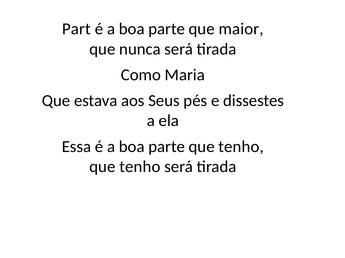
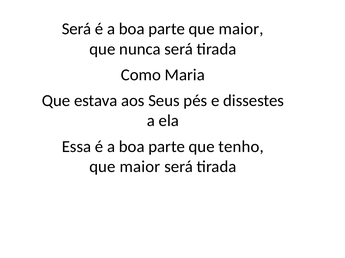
Part: Part -> Será (77, 29)
tenho: tenho -> maior (140, 167)
